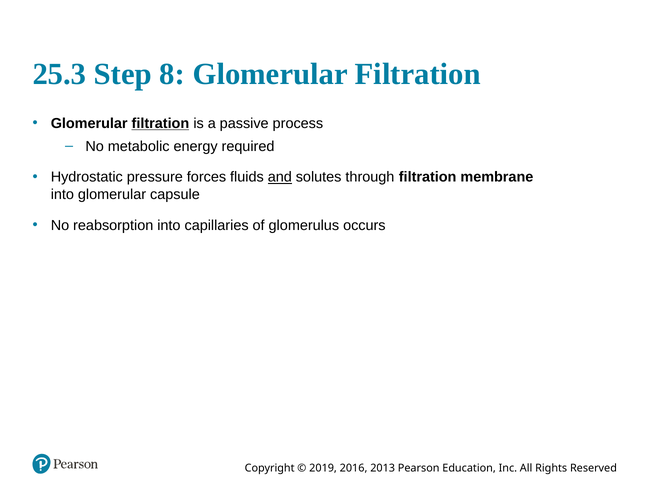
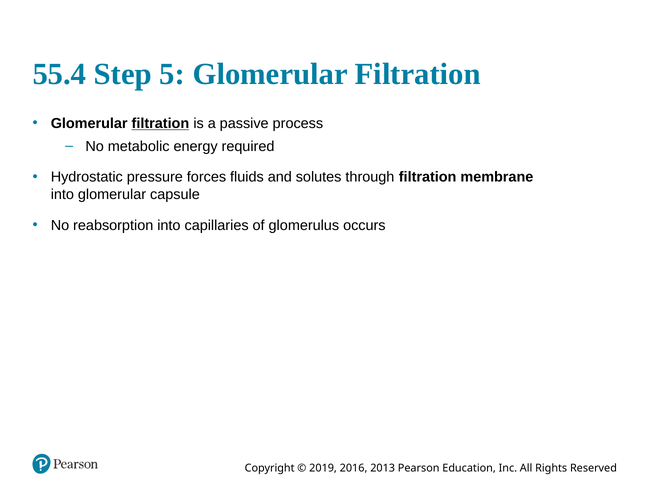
25.3: 25.3 -> 55.4 (59, 74)
8: 8 -> 5 (172, 74)
and underline: present -> none (280, 177)
